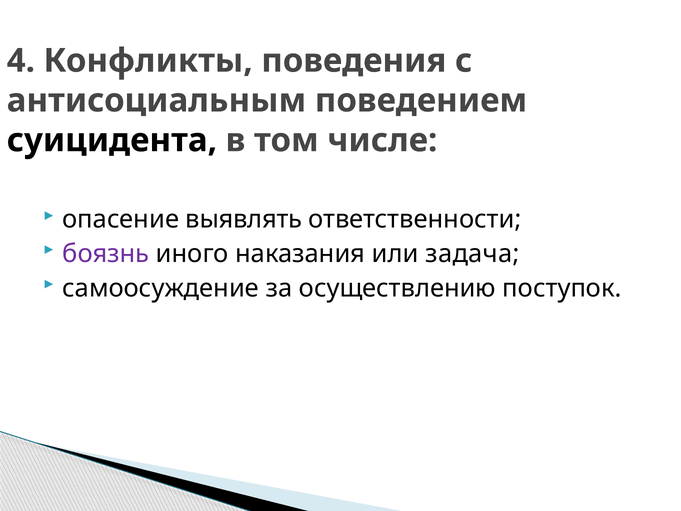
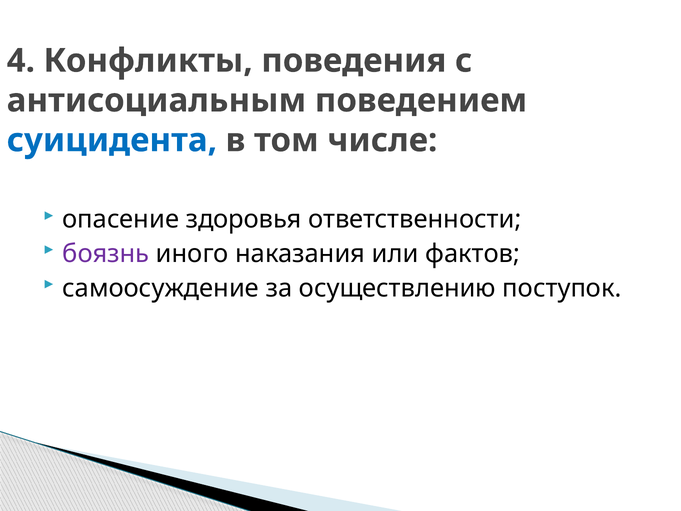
суицидента colour: black -> blue (112, 140)
выявлять: выявлять -> здоровья (244, 219)
задача: задача -> фактов (473, 254)
